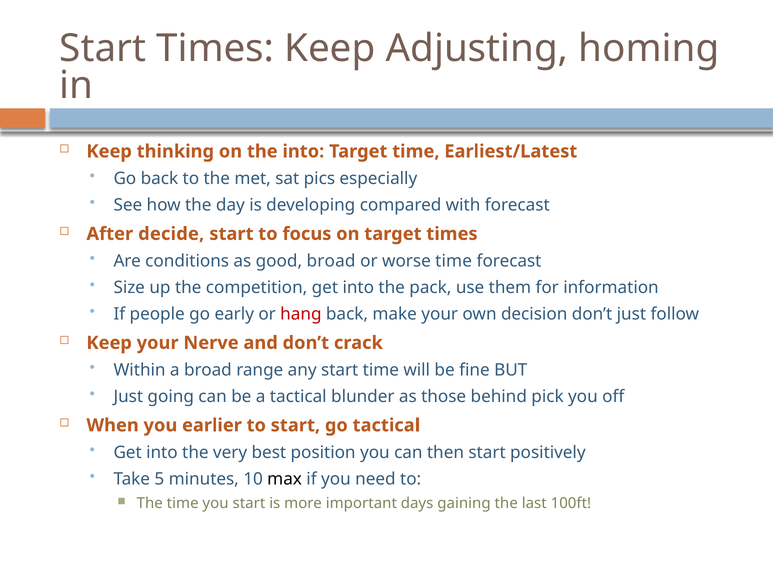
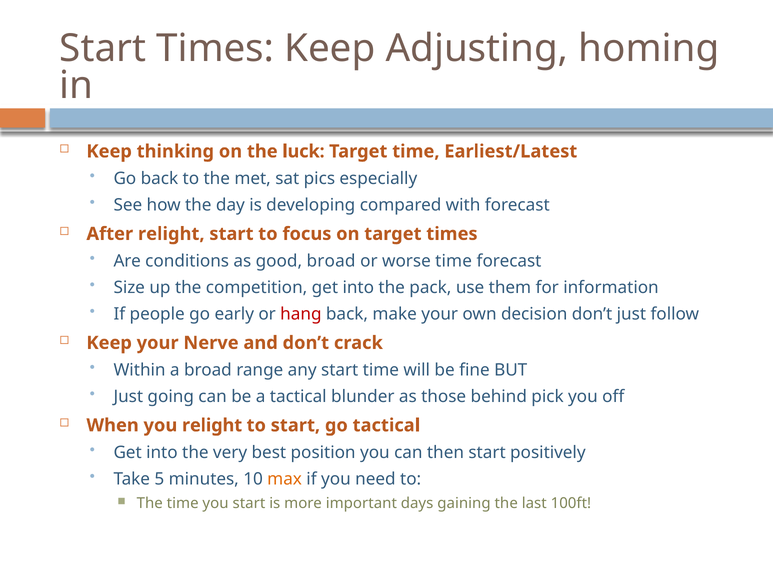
the into: into -> luck (303, 151)
After decide: decide -> relight (171, 234)
you earlier: earlier -> relight (212, 425)
max colour: black -> orange (285, 479)
